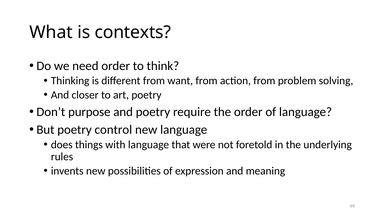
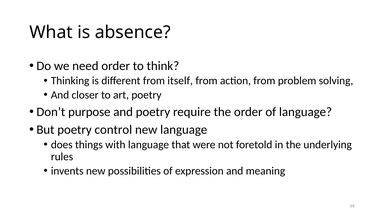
contexts: contexts -> absence (133, 32)
want: want -> itself (180, 81)
